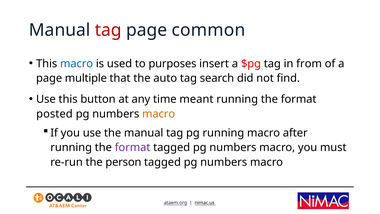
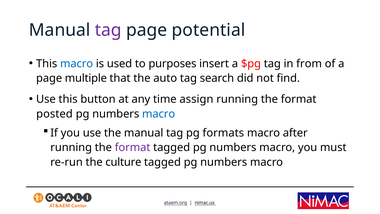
tag colour: red -> purple (108, 30)
common: common -> potential (209, 30)
meant: meant -> assign (196, 99)
macro colour: orange -> blue (159, 114)
pg running: running -> formats (223, 133)
person: person -> culture (123, 162)
